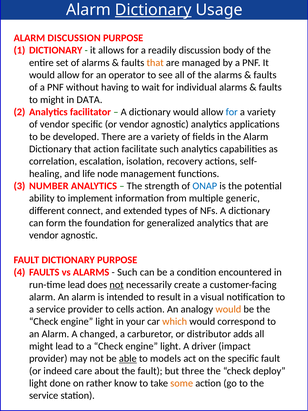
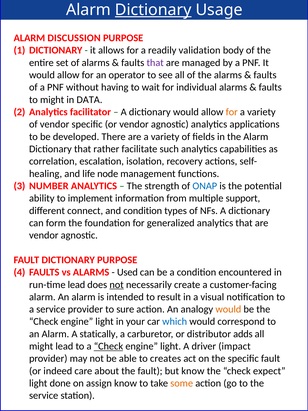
readily discussion: discussion -> validation (200, 50)
that colour: orange -> purple (155, 63)
for colour: blue -> orange (232, 112)
that action: action -> rather (106, 149)
generic: generic -> support (243, 198)
and extended: extended -> condition (143, 210)
Such: Such -> Used (127, 272)
cells: cells -> sure (125, 309)
which colour: orange -> blue (175, 321)
changed: changed -> statically (99, 334)
Check underline: none -> present (108, 346)
able underline: present -> none (128, 358)
models: models -> creates (166, 358)
but three: three -> know (193, 371)
deploy: deploy -> expect (269, 371)
rather: rather -> assign (99, 383)
